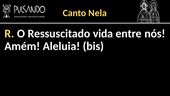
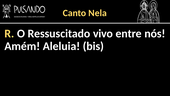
vida: vida -> vivo (103, 33)
